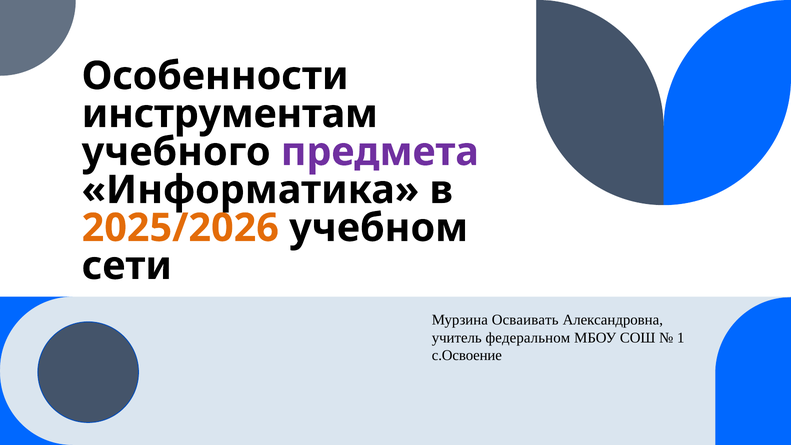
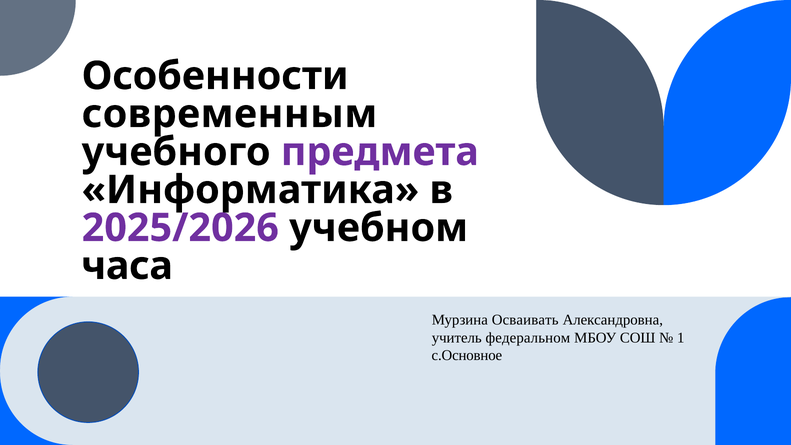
инструментам: инструментам -> современным (230, 114)
2025/2026 colour: orange -> purple (180, 228)
сети: сети -> часа (127, 266)
с.Освоение: с.Освоение -> с.Основное (467, 355)
